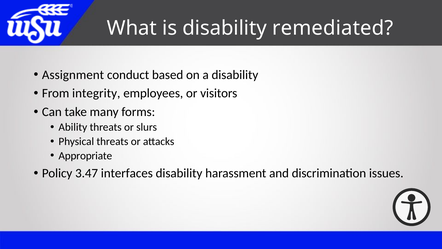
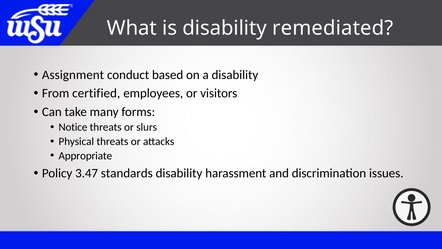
integrity: integrity -> certified (96, 93)
Ability: Ability -> Notice (73, 127)
interfaces: interfaces -> standards (127, 173)
